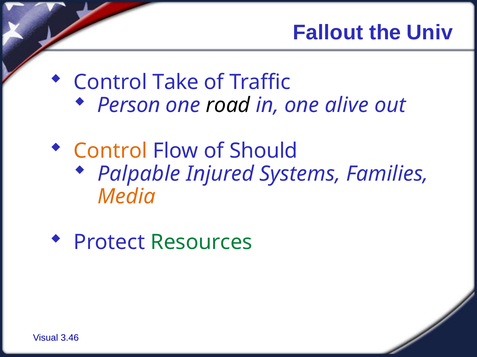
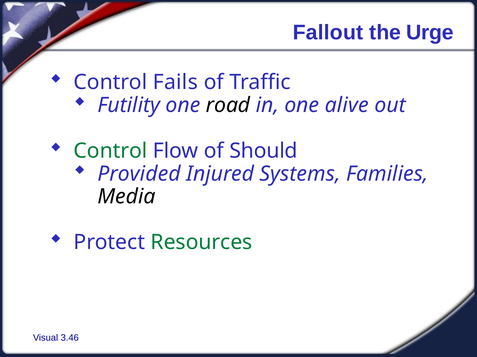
Univ: Univ -> Urge (430, 32)
Take: Take -> Fails (175, 82)
Person: Person -> Futility (129, 105)
Control colour: orange -> green (110, 151)
Palpable: Palpable -> Provided (139, 174)
Media colour: orange -> black (127, 197)
